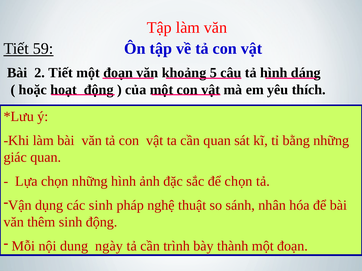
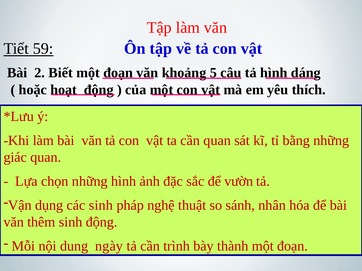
2 Tiết: Tiết -> Biết (61, 73)
để chọn: chọn -> vườn (239, 182)
